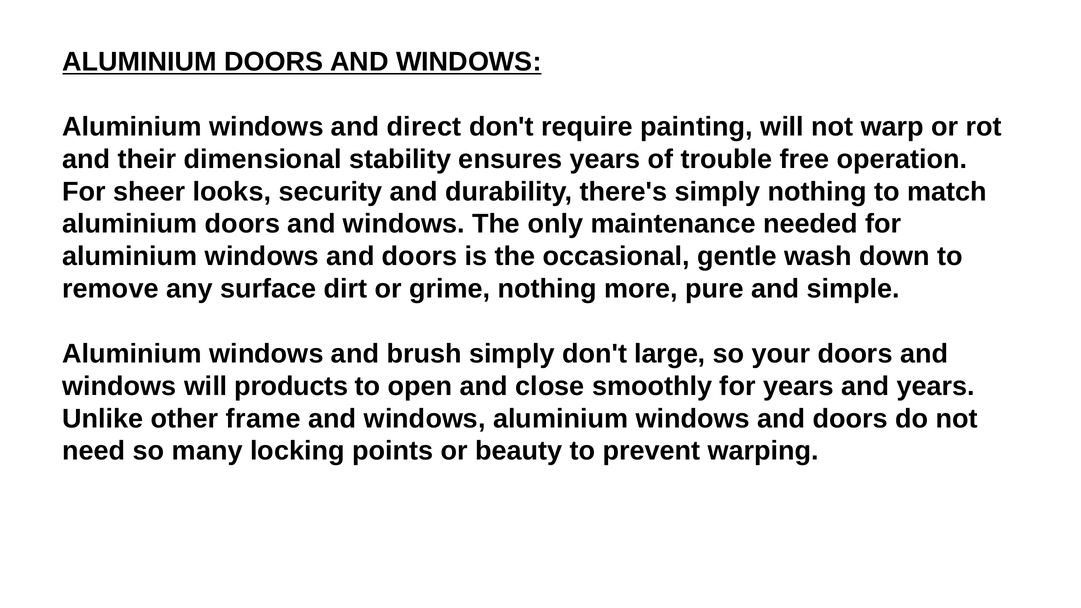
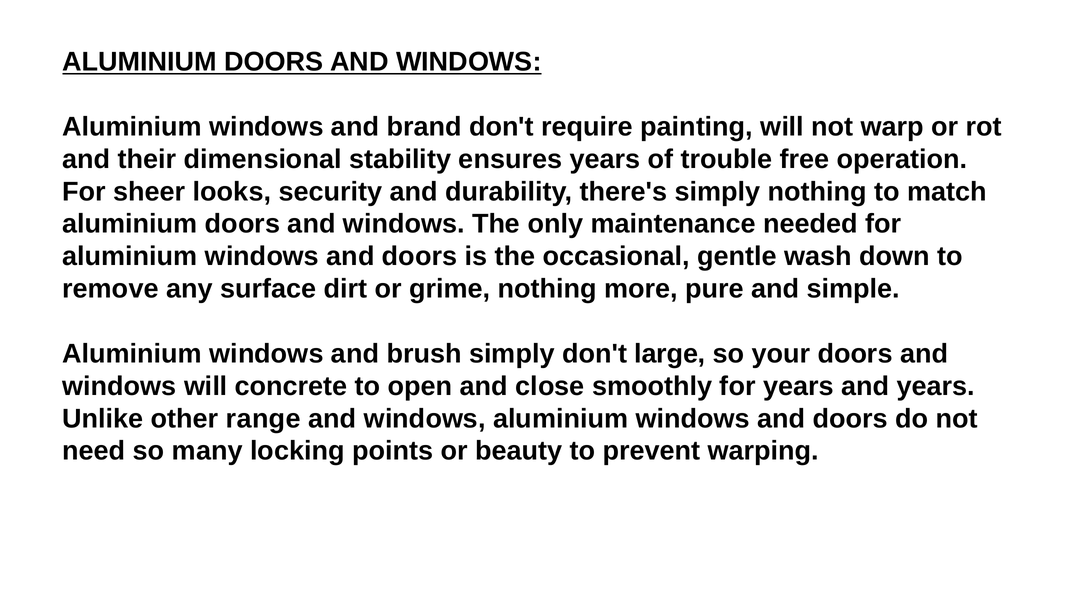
direct: direct -> brand (424, 127)
products: products -> concrete (291, 386)
frame: frame -> range (263, 419)
